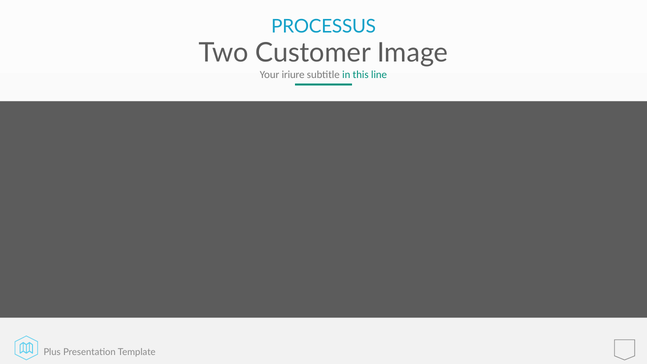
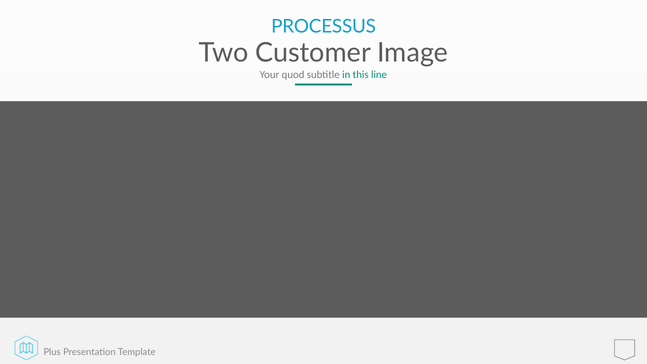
iriure: iriure -> quod (293, 75)
